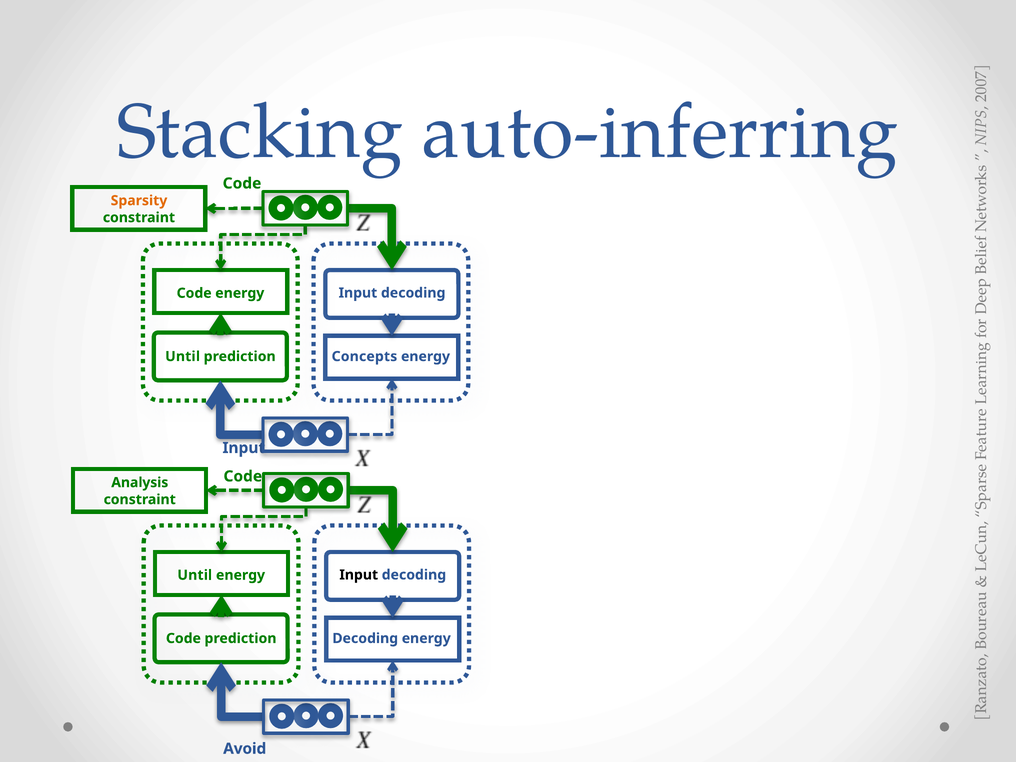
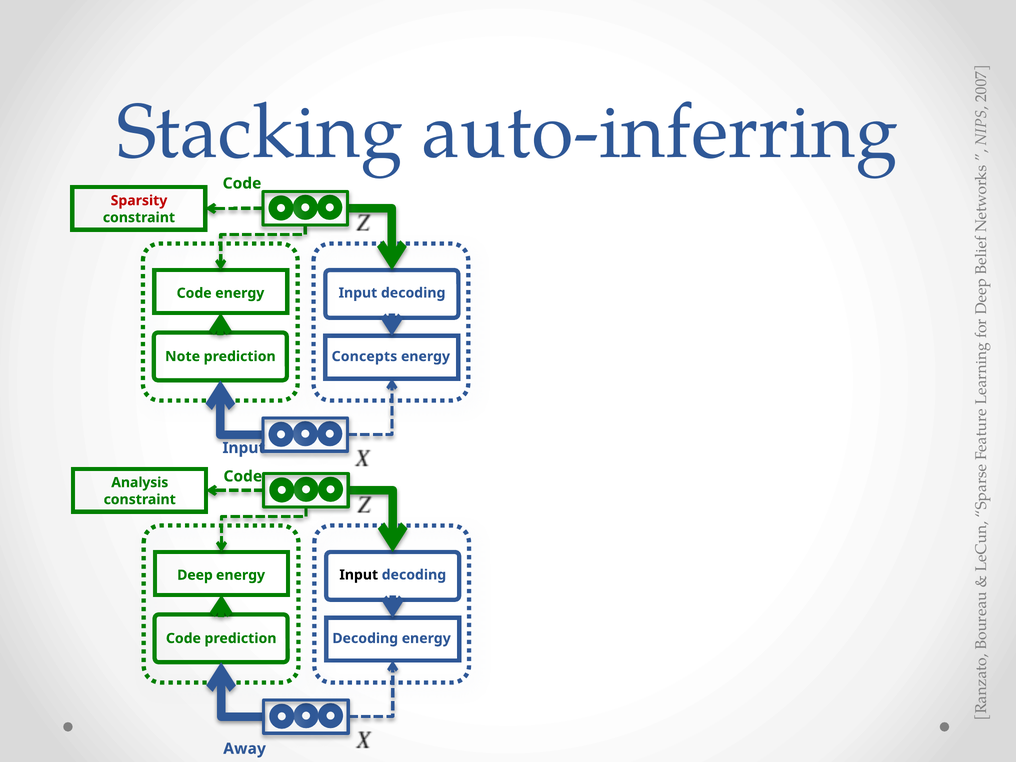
Sparsity colour: orange -> red (139, 201)
Until: Until -> Note (183, 356)
Until: Until -> Deep (195, 575)
Avoid: Avoid -> Away (245, 749)
